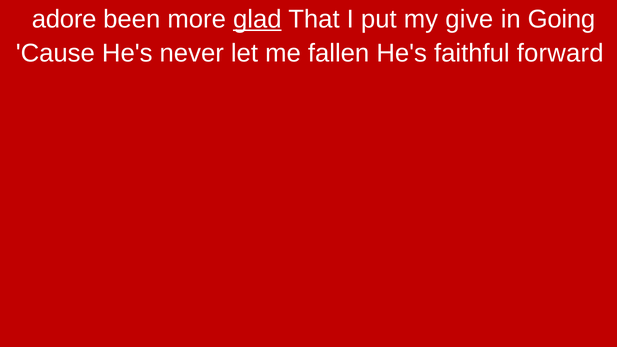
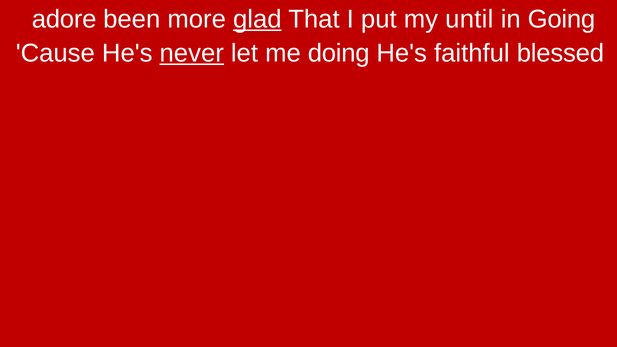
give: give -> until (469, 19)
never underline: none -> present (192, 53)
fallen: fallen -> doing (339, 53)
forward: forward -> blessed (560, 53)
